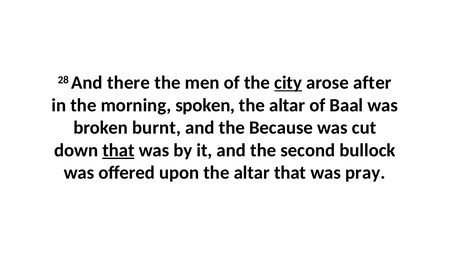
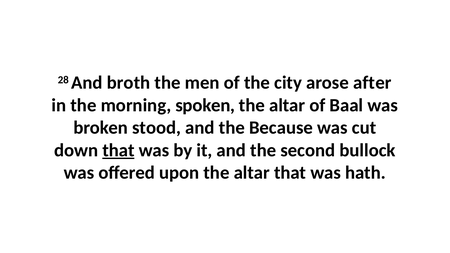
there: there -> broth (129, 83)
city underline: present -> none (288, 83)
burnt: burnt -> stood (157, 128)
pray: pray -> hath (365, 173)
